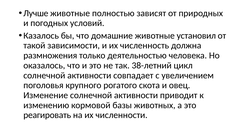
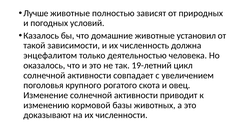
размножения: размножения -> энцефалитом (50, 56)
38-летний: 38-летний -> 19-летний (152, 66)
реагировать: реагировать -> доказывают (47, 115)
